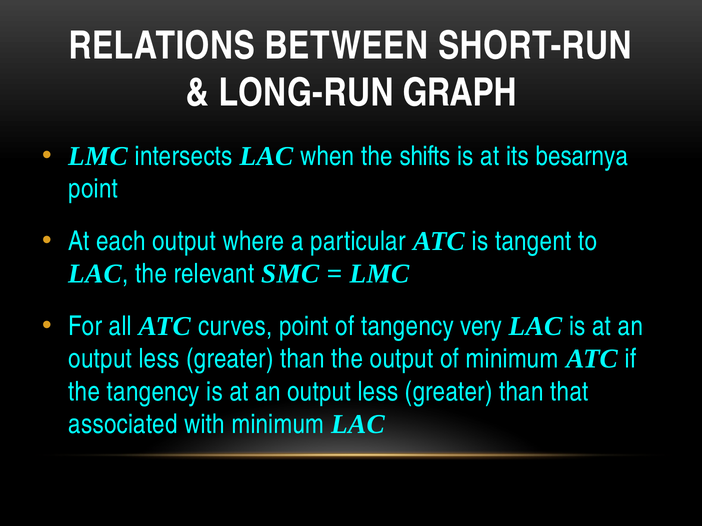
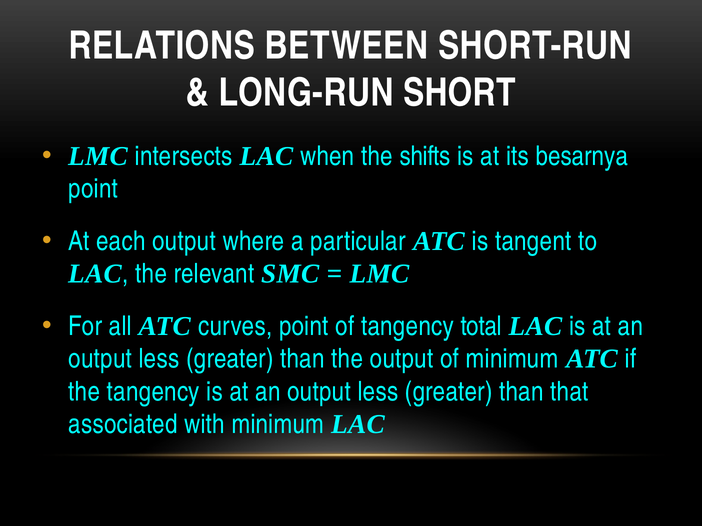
GRAPH: GRAPH -> SHORT (459, 93)
very: very -> total (481, 326)
